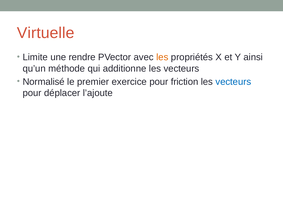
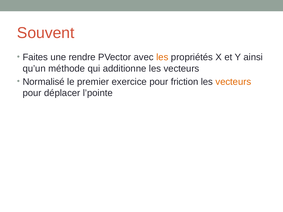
Virtuelle: Virtuelle -> Souvent (46, 33)
Limite: Limite -> Faites (35, 57)
vecteurs colour: blue -> orange (233, 82)
l’ajoute: l’ajoute -> l’pointe (98, 93)
